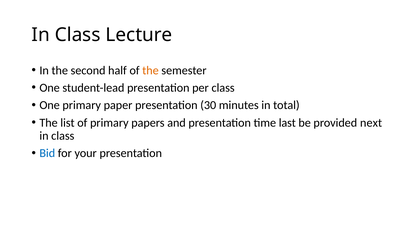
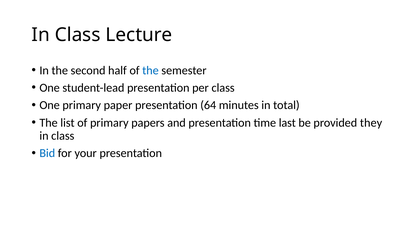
the colour: orange -> blue (150, 70)
30: 30 -> 64 (208, 105)
next: next -> they (371, 122)
